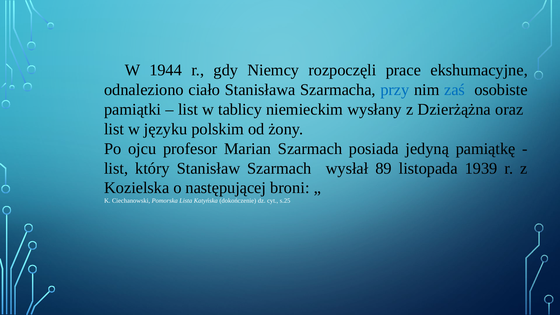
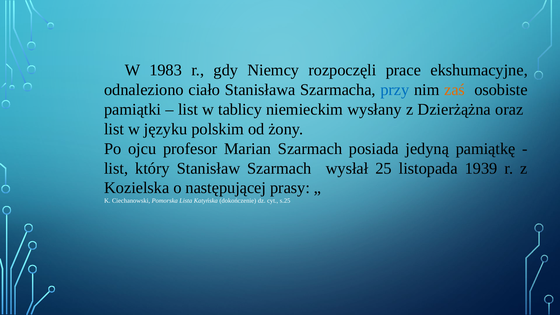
1944: 1944 -> 1983 (166, 70)
zaś colour: blue -> orange (455, 90)
89: 89 -> 25 (384, 168)
broni: broni -> prasy (290, 188)
